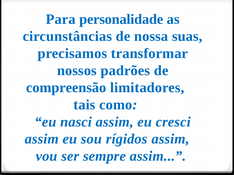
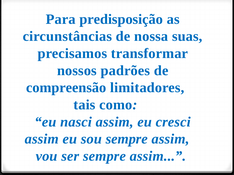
personalidade: personalidade -> predisposição (121, 19)
sou rígidos: rígidos -> sempre (127, 139)
